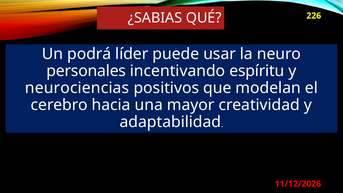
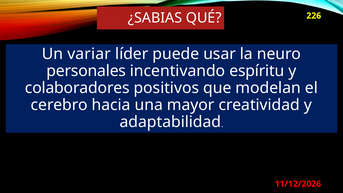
podrá: podrá -> variar (89, 54)
neurociencias: neurociencias -> colaboradores (77, 88)
